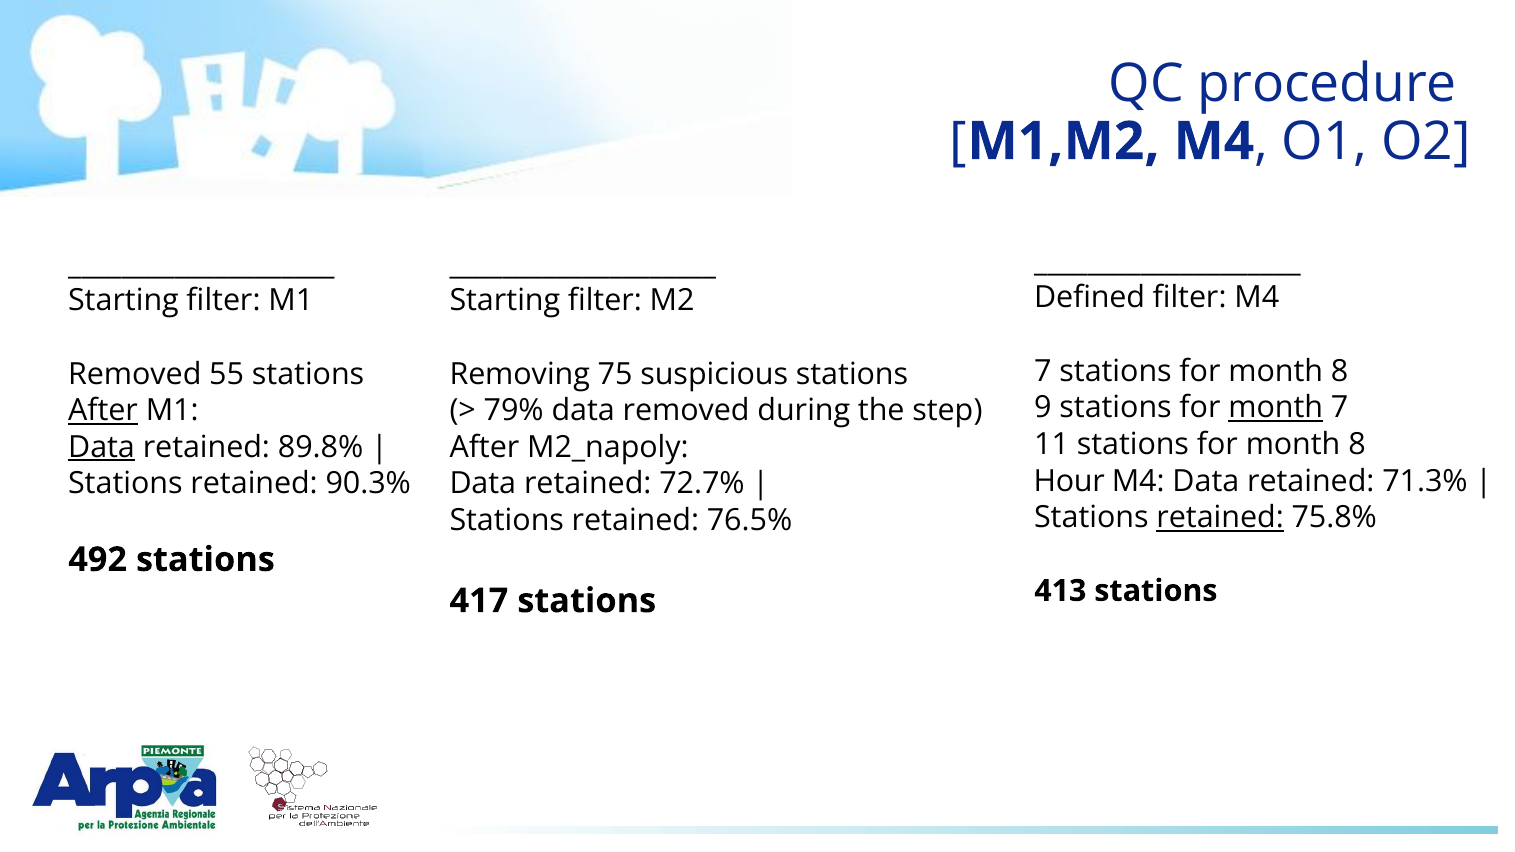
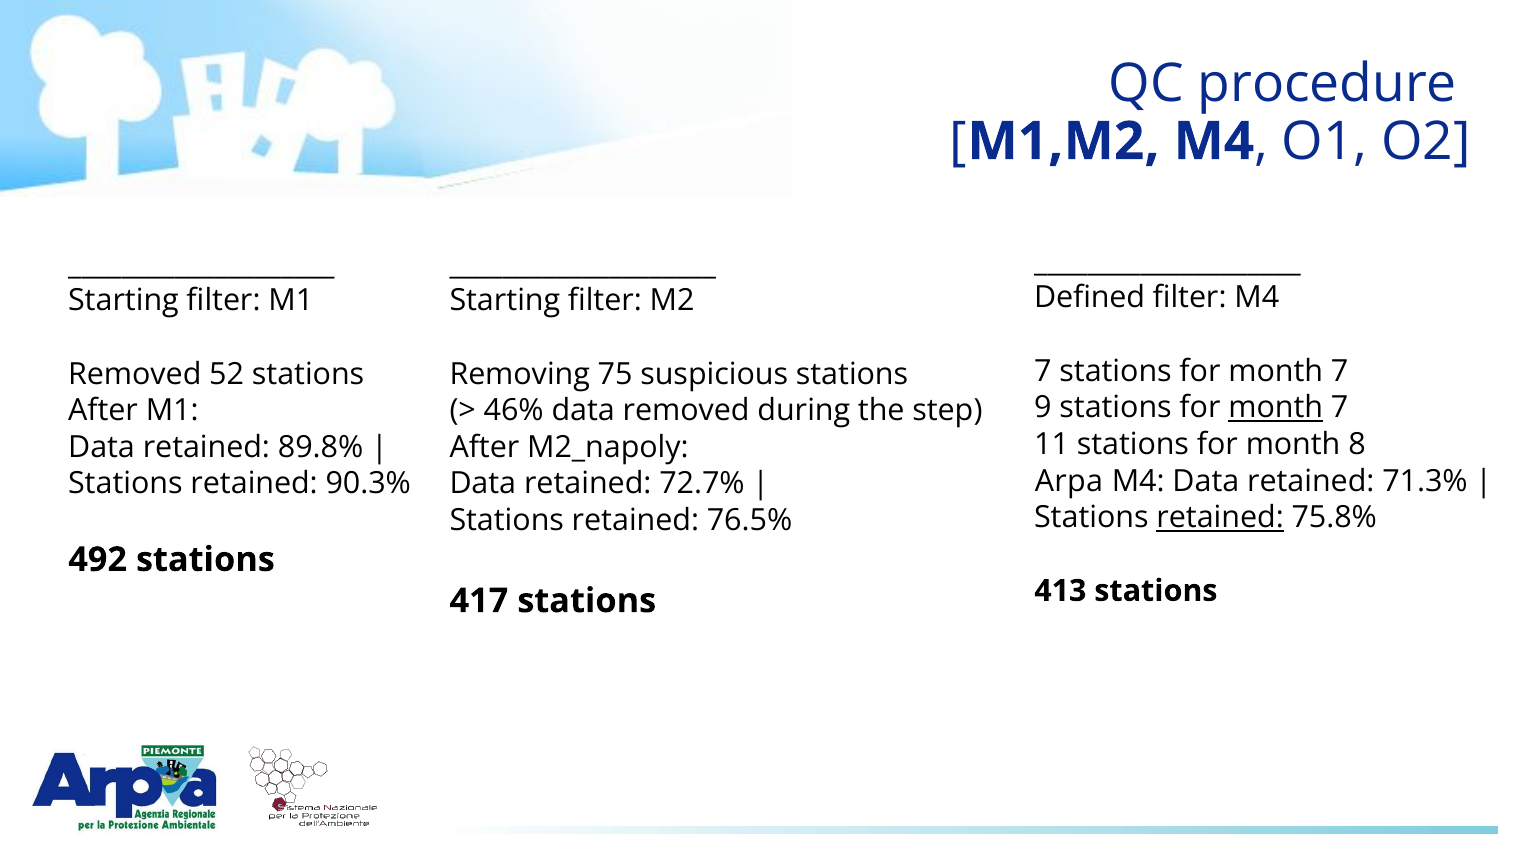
8: 8 -> 7 (1340, 371)
55: 55 -> 52 (227, 374)
After underline: present -> none (103, 411)
79%: 79% -> 46% (514, 411)
Data underline: present -> none (102, 447)
Hour: Hour -> Arpa (1069, 481)
